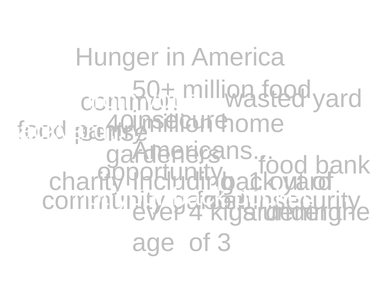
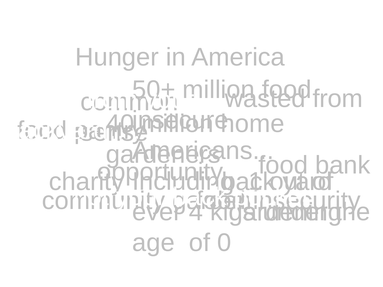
yard: yard -> from (338, 99)
3: 3 -> 0 (224, 243)
